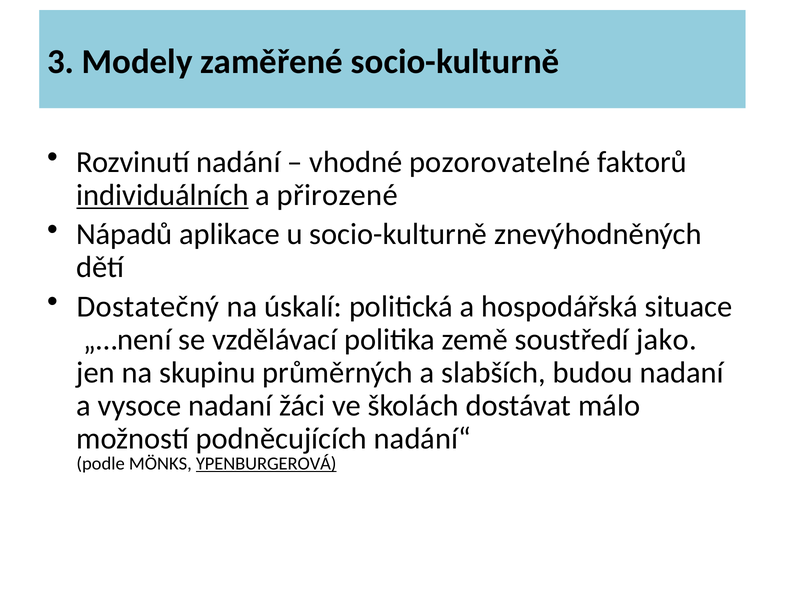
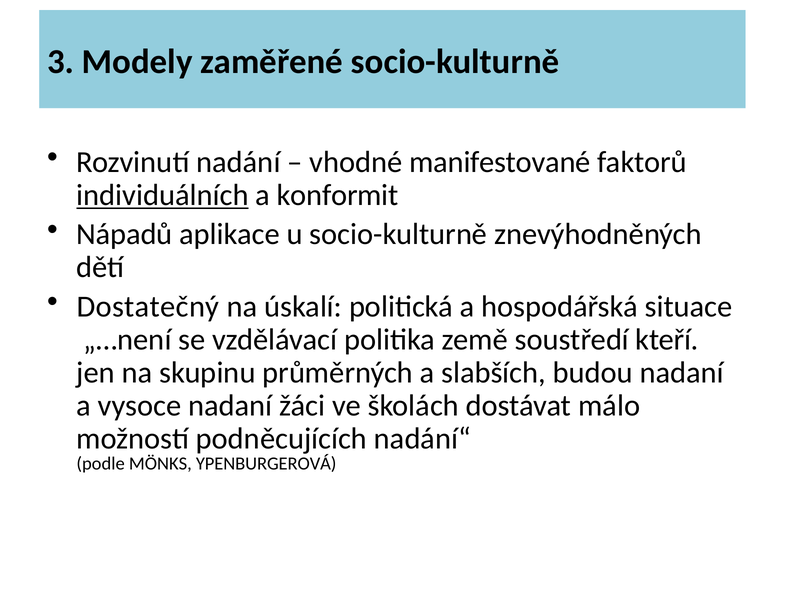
pozorovatelné: pozorovatelné -> manifestované (500, 162)
přirozené: přirozené -> konformit (338, 195)
jako: jako -> kteří (667, 339)
YPENBURGEROVÁ underline: present -> none (266, 463)
